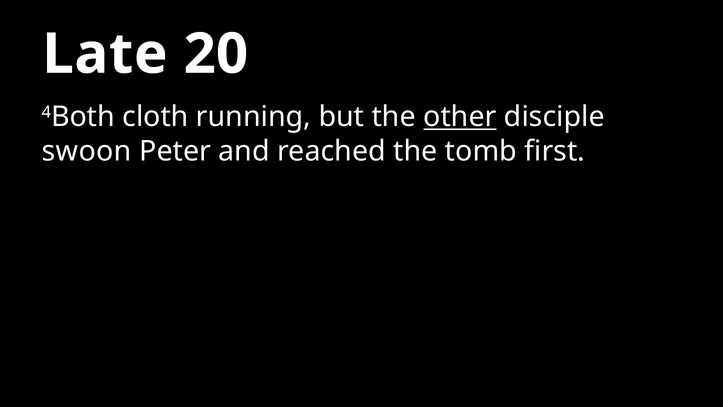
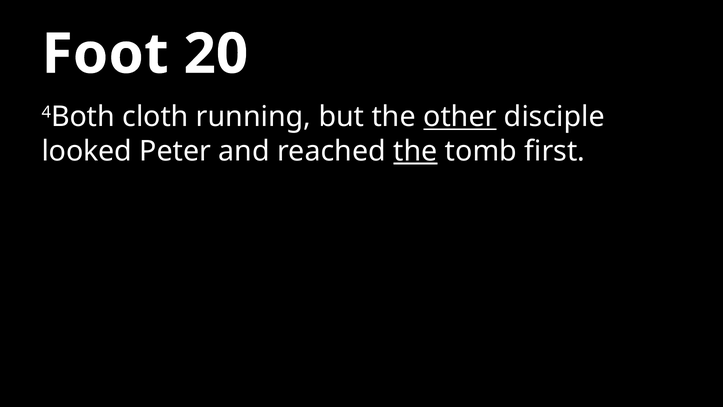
Late: Late -> Foot (105, 54)
swoon: swoon -> looked (87, 151)
the underline: none -> present (415, 151)
